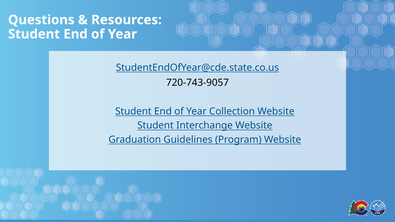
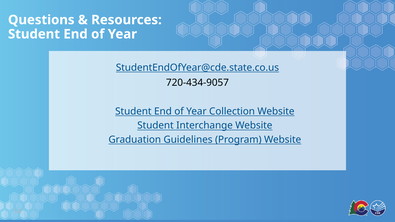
720-743-9057: 720-743-9057 -> 720-434-9057 (197, 83)
